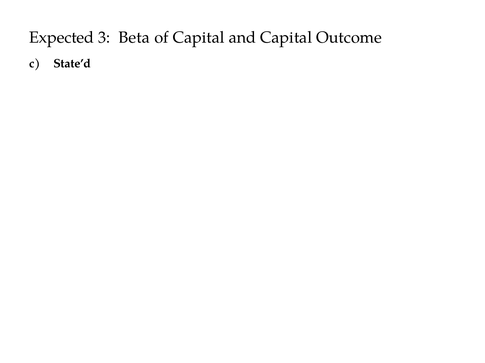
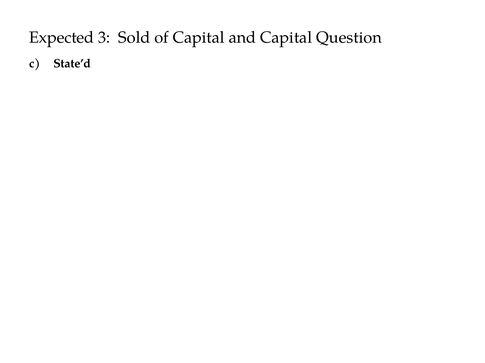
Beta: Beta -> Sold (134, 37)
Outcome: Outcome -> Question (349, 37)
